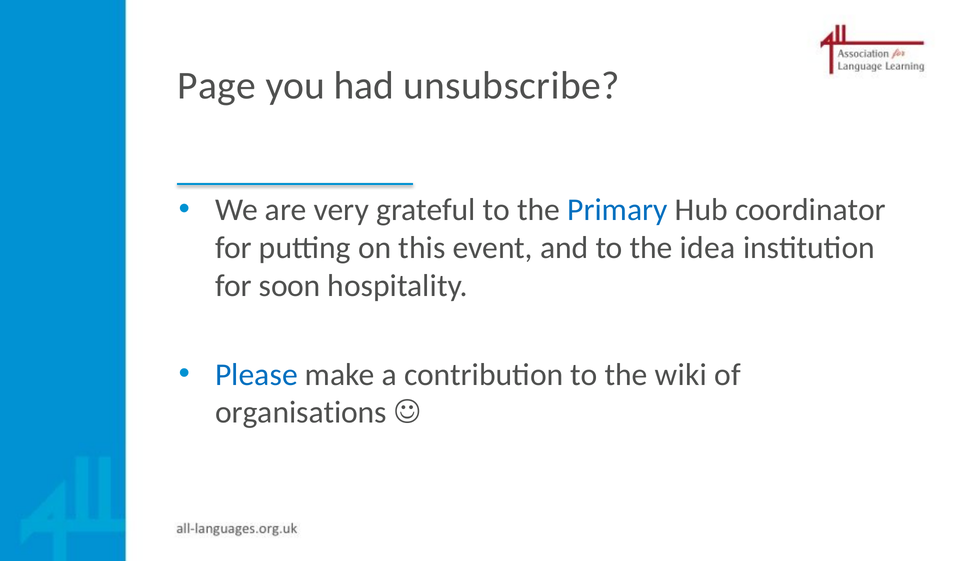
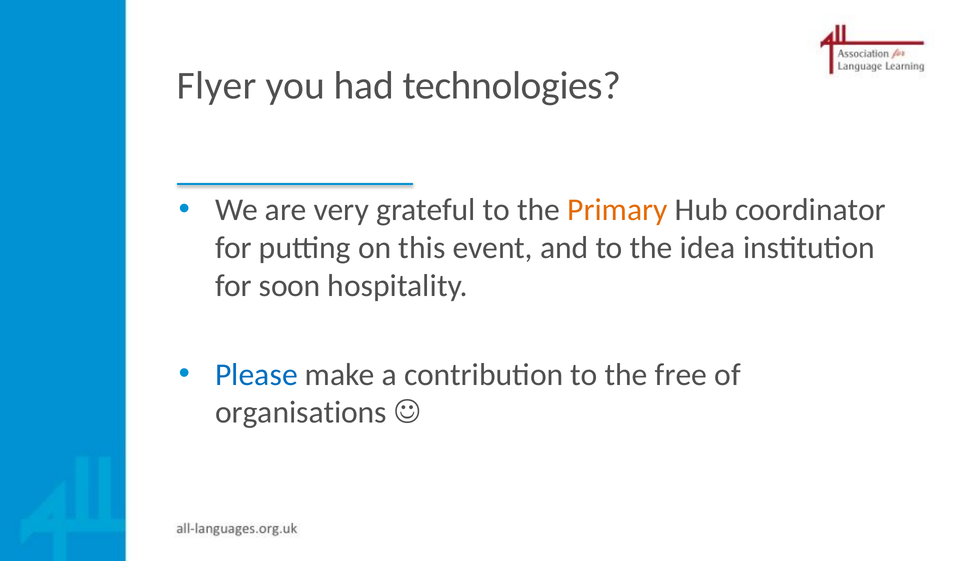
Page: Page -> Flyer (217, 86)
unsubscribe: unsubscribe -> technologies (512, 86)
Primary colour: blue -> orange (617, 210)
wiki: wiki -> free (681, 375)
